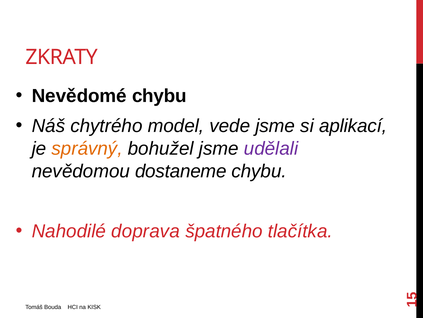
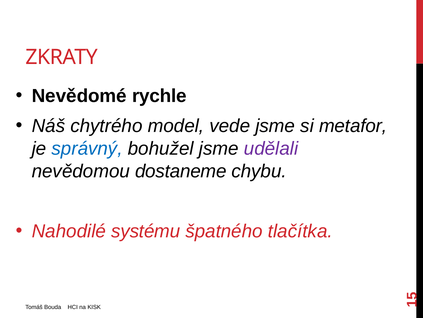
Nevědomé chybu: chybu -> rychle (159, 96)
aplikací: aplikací -> metafor (353, 126)
správný colour: orange -> blue (87, 148)
doprava: doprava -> systému (146, 231)
